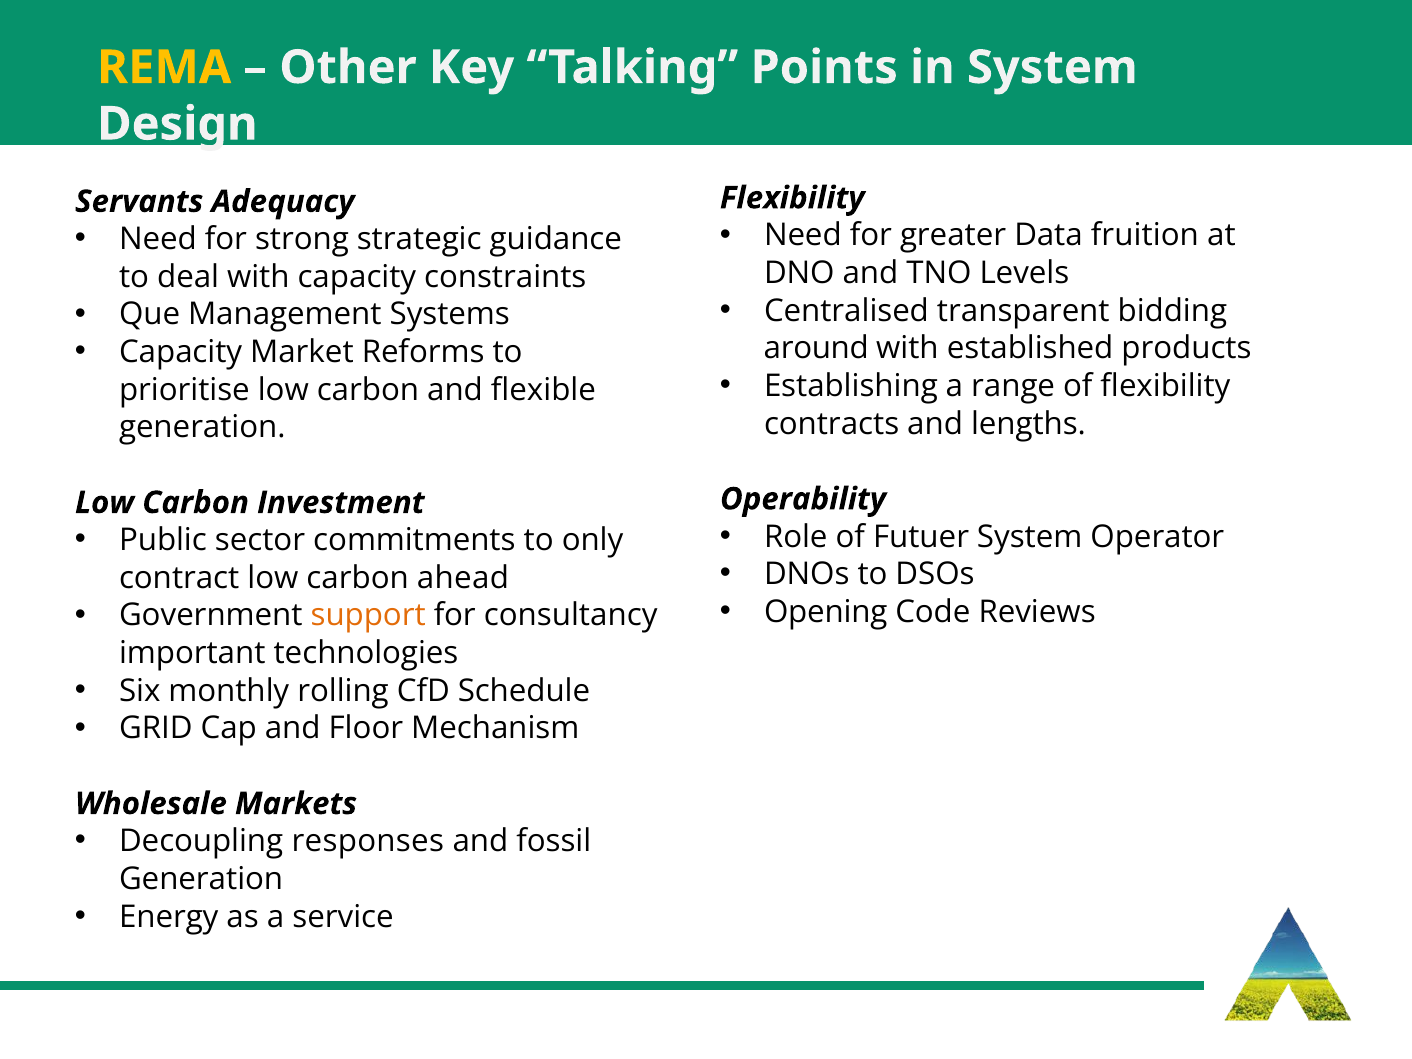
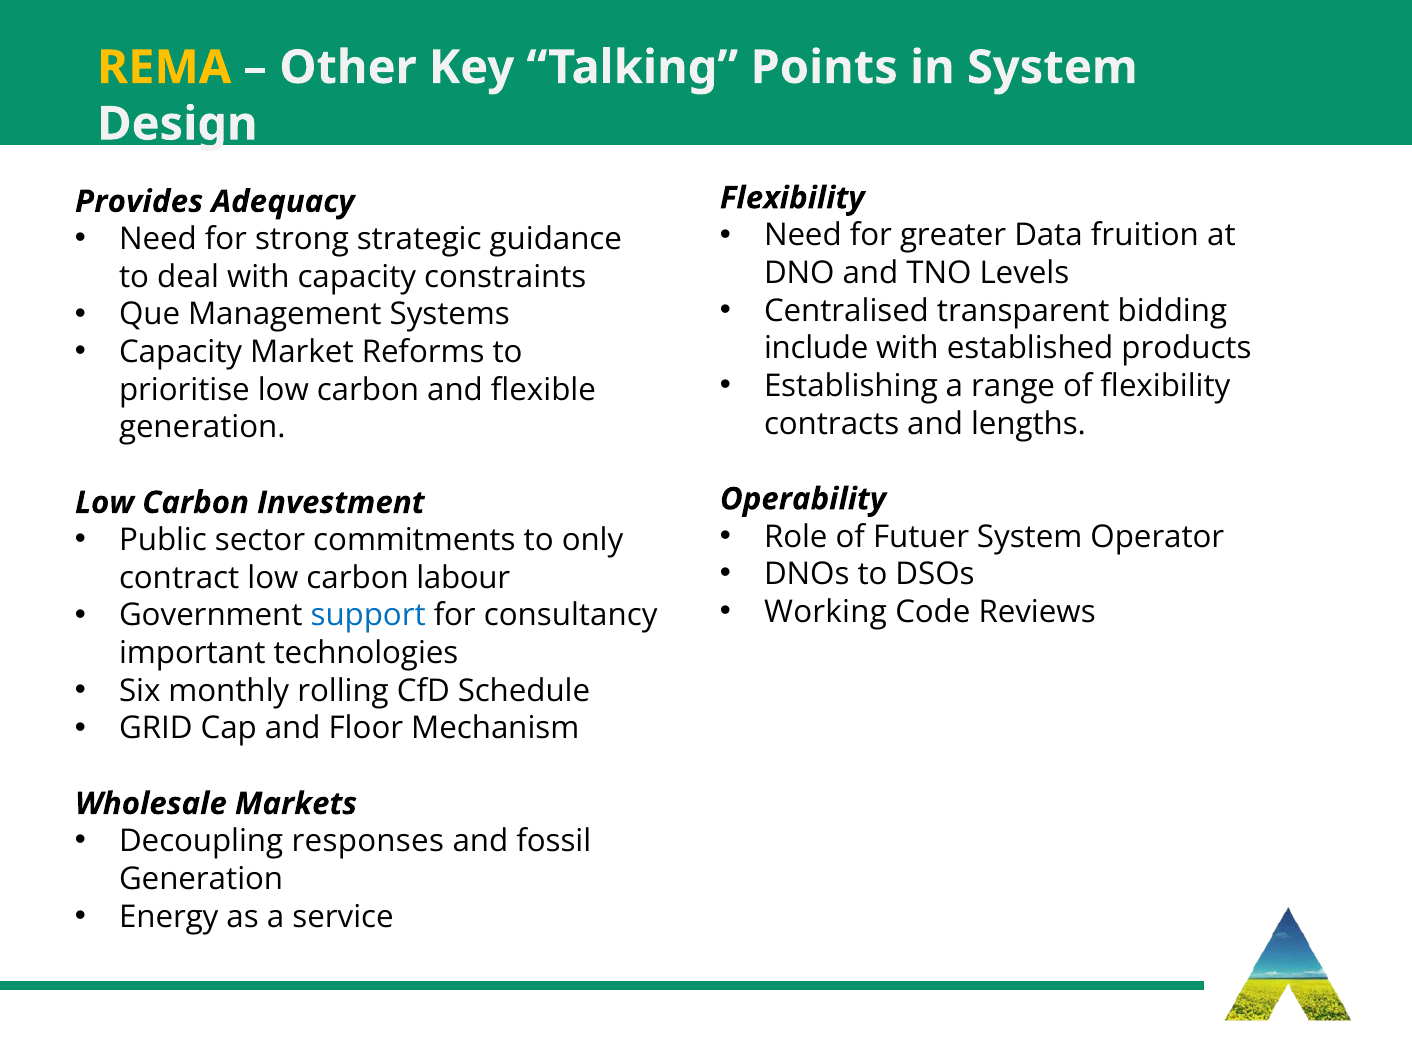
Servants: Servants -> Provides (139, 202)
around: around -> include (816, 349)
ahead: ahead -> labour (463, 578)
Opening: Opening -> Working (825, 612)
support colour: orange -> blue (368, 616)
